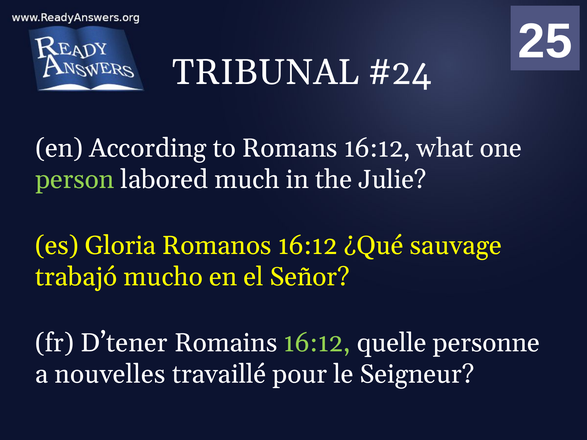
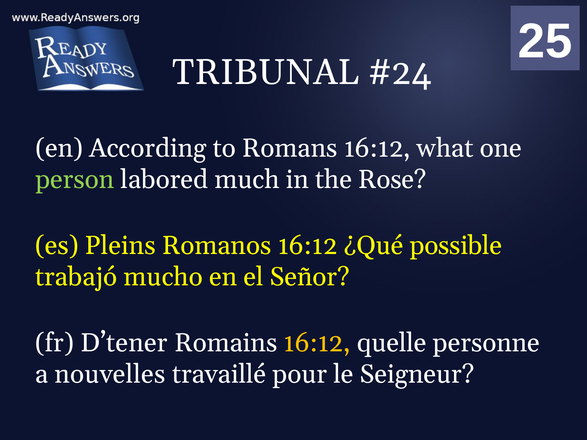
Julie: Julie -> Rose (392, 180)
Gloria: Gloria -> Pleins (120, 246)
sauvage: sauvage -> possible (456, 246)
16:12 colour: light green -> yellow (317, 343)
